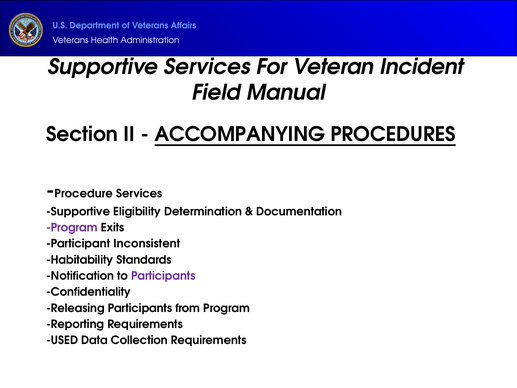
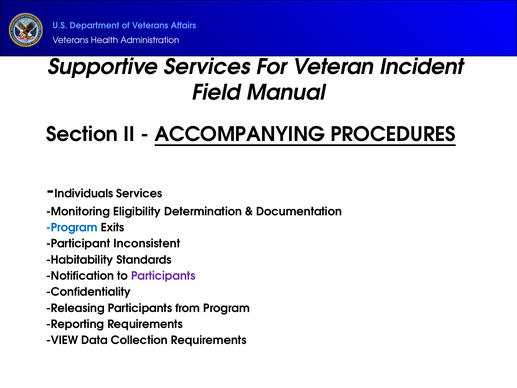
Procedure: Procedure -> Individuals (84, 194)
Supportive: Supportive -> Monitoring (78, 212)
Program colour: purple -> blue (72, 228)
USED: USED -> VIEW (62, 340)
